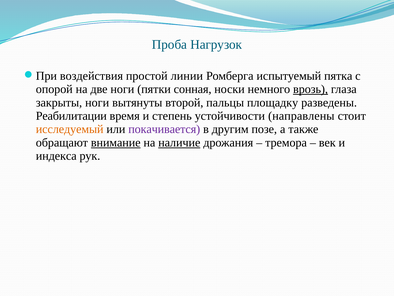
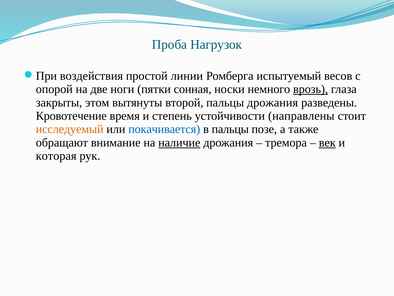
пятка: пятка -> весов (338, 76)
закрыты ноги: ноги -> этом (97, 102)
пальцы площадку: площадку -> дрожания (273, 102)
Реабилитации: Реабилитации -> Кровотечение (71, 116)
покачивается colour: purple -> blue (164, 129)
в другим: другим -> пальцы (230, 129)
внимание underline: present -> none (116, 142)
век underline: none -> present (327, 142)
индекса: индекса -> которая (56, 156)
